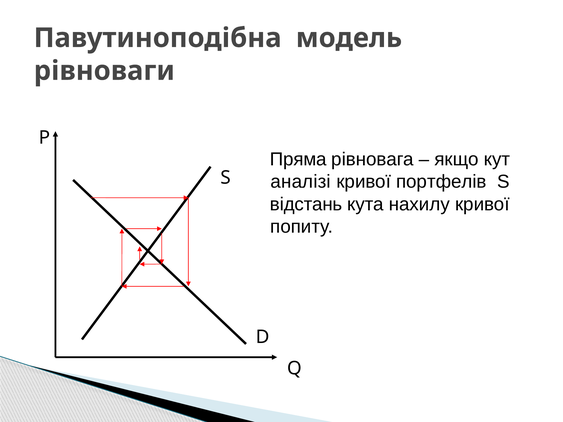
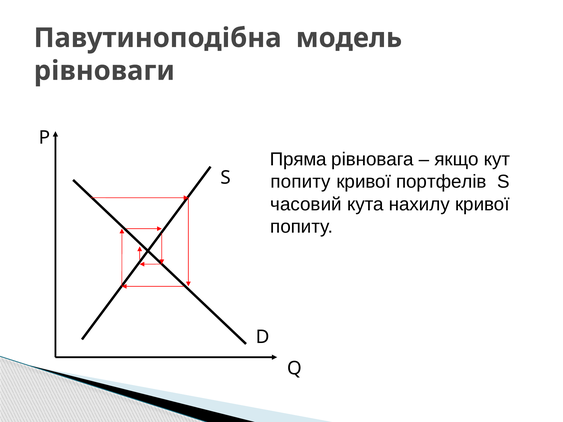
аналізі: аналізі -> попиту (301, 182)
відстань: відстань -> часовий (306, 204)
